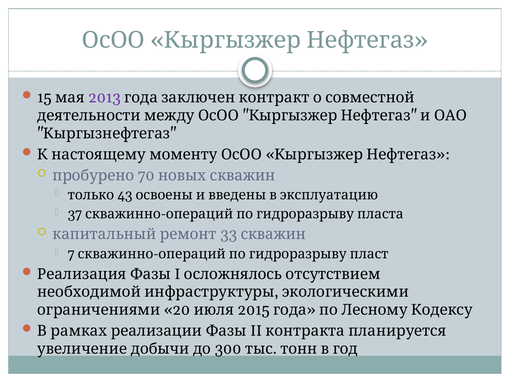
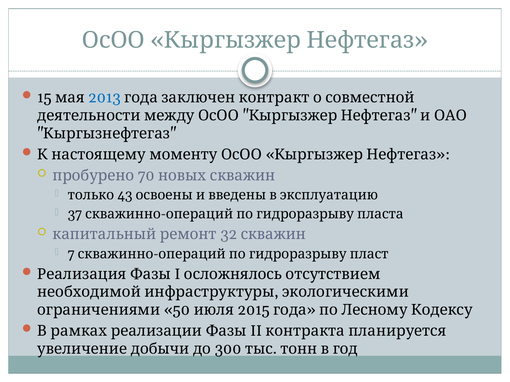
2013 colour: purple -> blue (104, 98)
33: 33 -> 32 (229, 235)
20: 20 -> 50 (177, 310)
